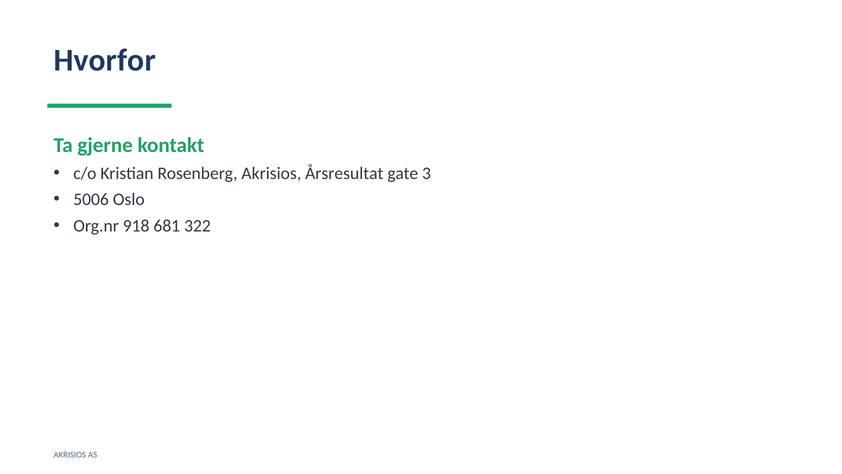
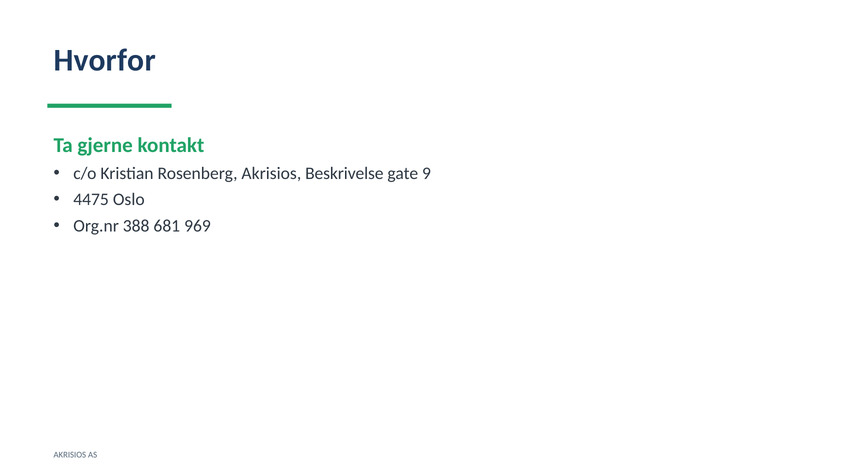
Årsresultat: Årsresultat -> Beskrivelse (344, 173)
3: 3 -> 9 (427, 173)
5006: 5006 -> 4475 (91, 199)
918: 918 -> 388 (136, 226)
322: 322 -> 969 (197, 226)
